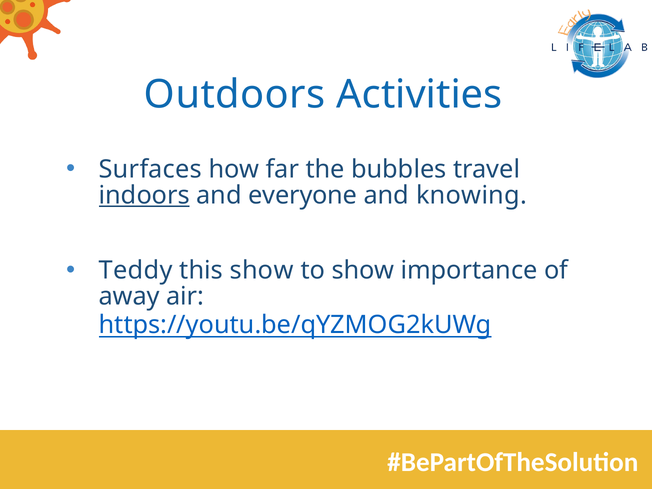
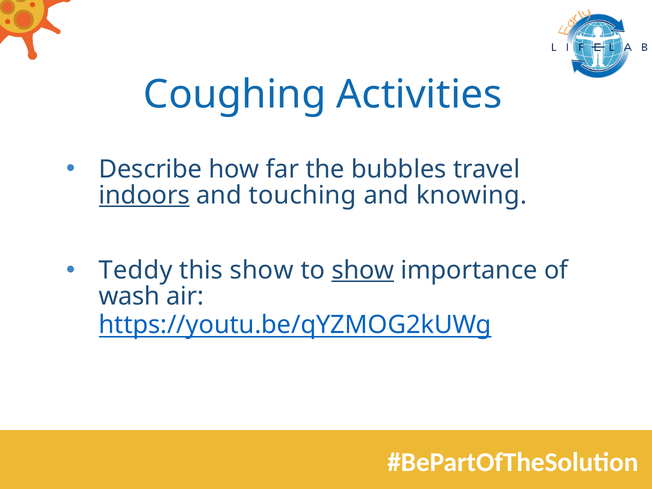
Outdoors: Outdoors -> Coughing (235, 94)
Surfaces: Surfaces -> Describe (151, 169)
everyone: everyone -> touching (303, 195)
show underline: none -> present (363, 271)
away: away -> wash (129, 296)
